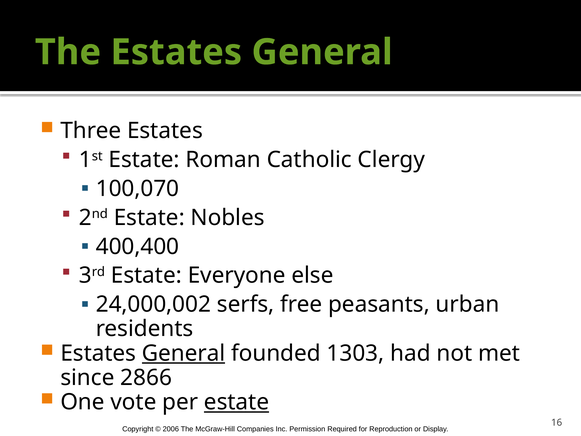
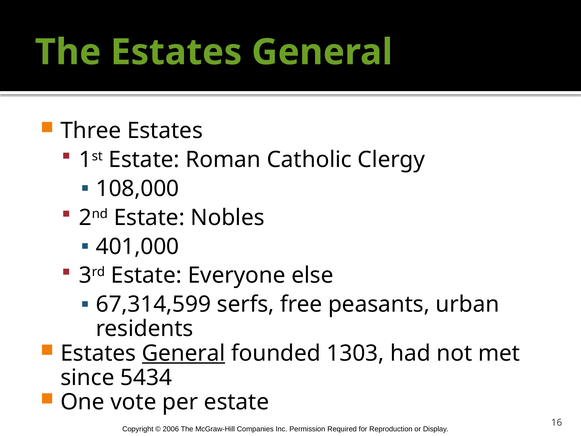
100,070: 100,070 -> 108,000 (137, 189)
400,400: 400,400 -> 401,000 (137, 246)
24,000,002: 24,000,002 -> 67,314,599 (153, 304)
2866: 2866 -> 5434 (146, 377)
estate underline: present -> none (237, 402)
